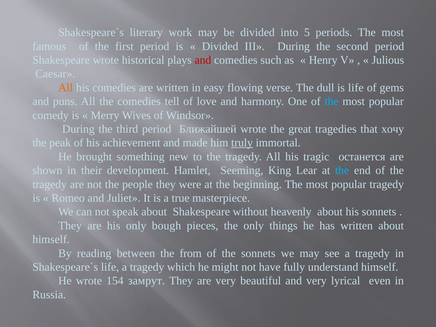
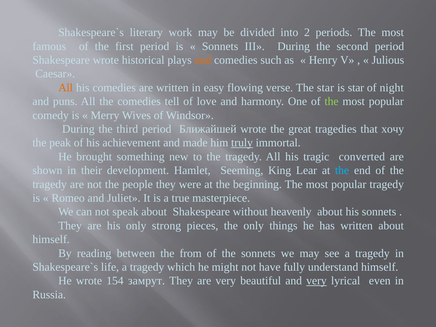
5: 5 -> 2 (307, 32)
Divided: Divided -> Sonnets (220, 46)
and colour: red -> orange (203, 60)
The dull: dull -> star (325, 88)
is life: life -> star (356, 88)
gems: gems -> night (392, 88)
the colour: light blue -> light green (332, 101)
останется: останется -> converted (362, 157)
bough: bough -> strong (167, 226)
very underline: none -> present (317, 281)
